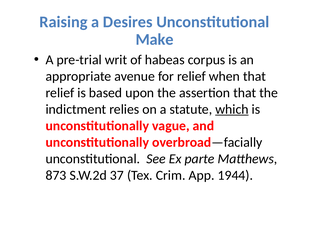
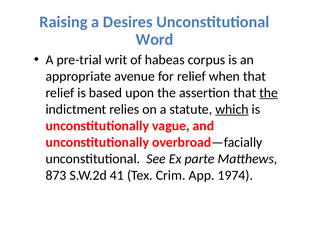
Make: Make -> Word (154, 40)
the underline: none -> present (269, 93)
37: 37 -> 41 (117, 175)
1944: 1944 -> 1974 (235, 175)
